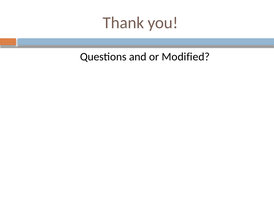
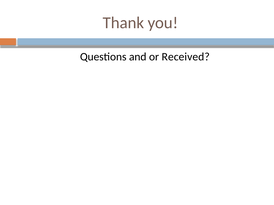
Modified: Modified -> Received (186, 57)
